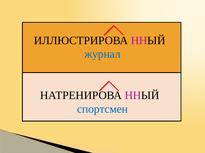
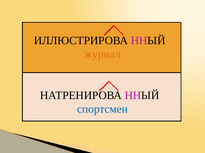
журнал colour: blue -> orange (102, 54)
